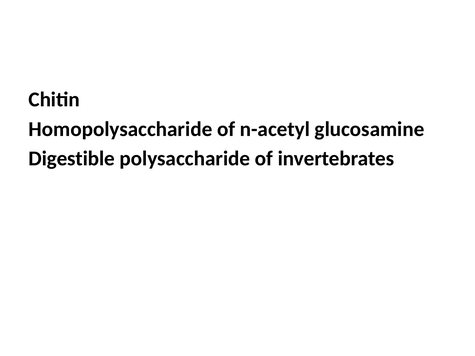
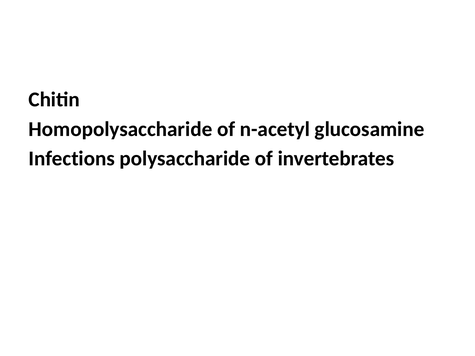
Digestible: Digestible -> Infections (72, 159)
